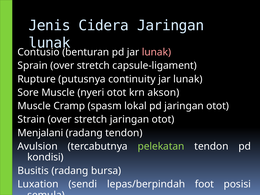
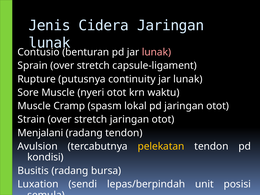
akson: akson -> waktu (163, 93)
pelekatan colour: light green -> yellow (161, 146)
foot: foot -> unit (204, 184)
